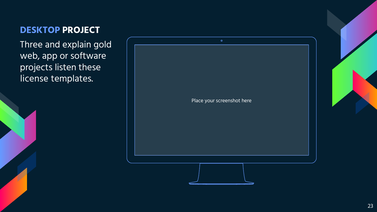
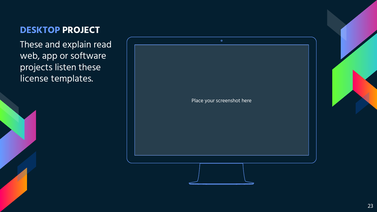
Three: Three -> These (31, 45)
gold: gold -> read (103, 45)
